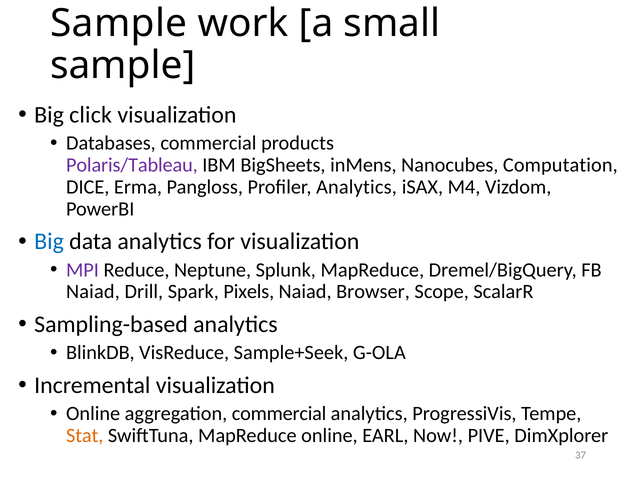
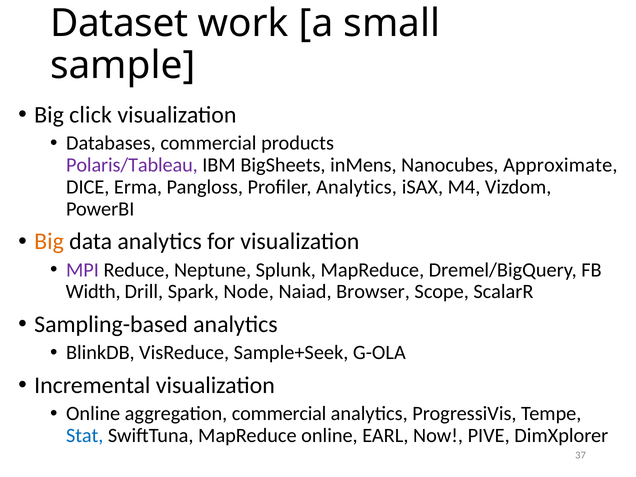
Sample: Sample -> Dataset (119, 23)
Computation: Computation -> Approximate (560, 165)
Big colour: blue -> orange (49, 242)
Naiad: Naiad -> Width (93, 292)
Pixels: Pixels -> Node (249, 292)
Stat colour: orange -> blue (85, 436)
